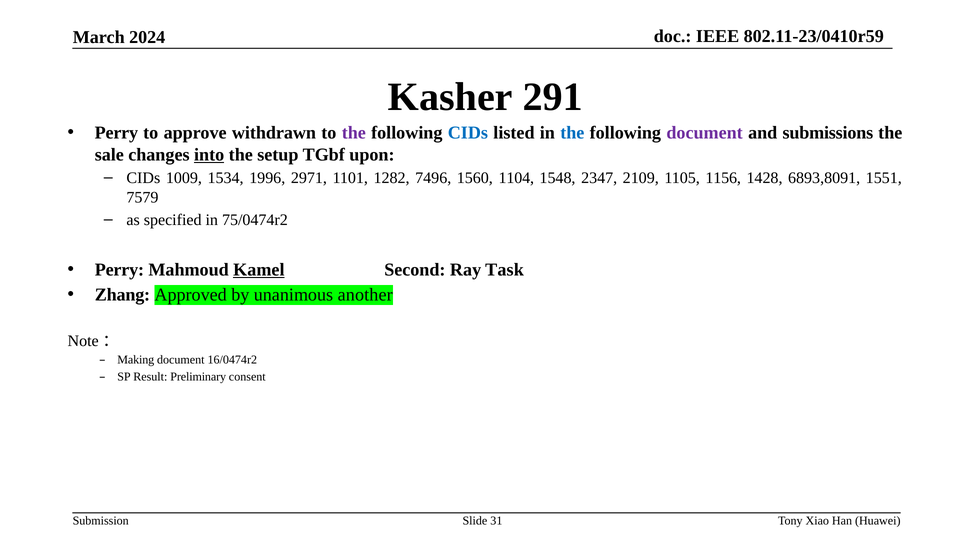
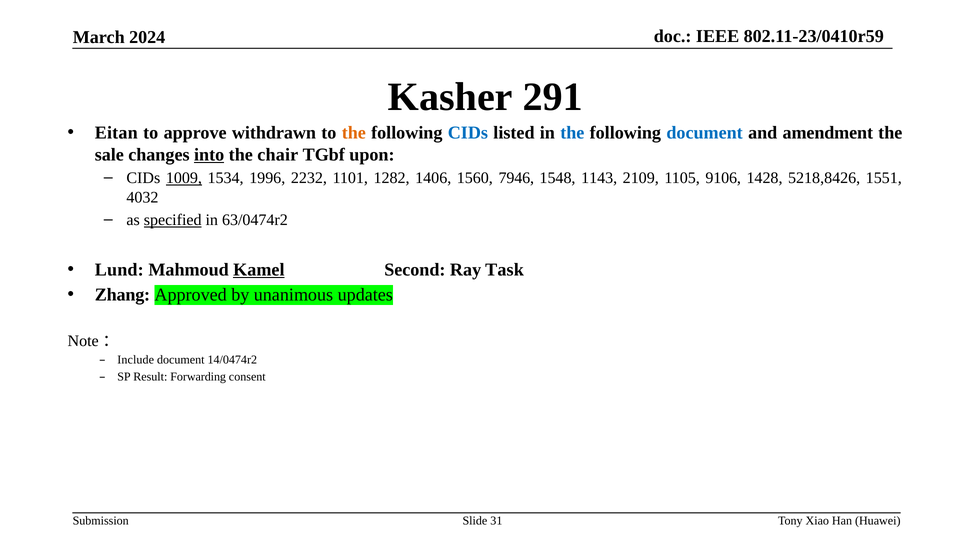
Perry: Perry -> Eitan (116, 133)
the colour: purple -> orange (354, 133)
document colour: purple -> blue (705, 133)
submissions: submissions -> amendment (828, 133)
setup: setup -> chair (278, 154)
1009 underline: none -> present (184, 178)
2971: 2971 -> 2232 (309, 178)
7496: 7496 -> 1406 (433, 178)
1104: 1104 -> 7946 (516, 178)
2347: 2347 -> 1143 (599, 178)
1156: 1156 -> 9106 (723, 178)
6893,8091: 6893,8091 -> 5218,8426 (824, 178)
7579: 7579 -> 4032 (142, 197)
specified underline: none -> present (173, 220)
75/0474r2: 75/0474r2 -> 63/0474r2 (255, 220)
Perry: Perry -> Lund (119, 269)
another: another -> updates (365, 295)
Making: Making -> Include (136, 360)
16/0474r2: 16/0474r2 -> 14/0474r2 (232, 360)
Preliminary: Preliminary -> Forwarding (198, 377)
